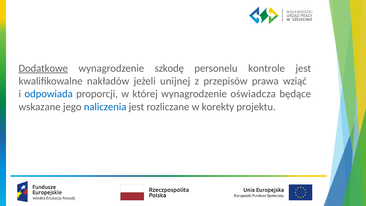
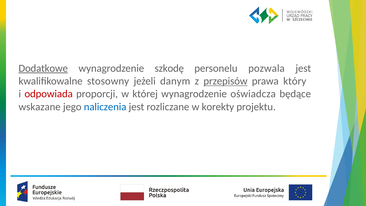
kontrole: kontrole -> pozwala (266, 68)
nakładów: nakładów -> stosowny (108, 81)
unijnej: unijnej -> danym (175, 81)
przepisów underline: none -> present (225, 81)
wziąć: wziąć -> który (295, 81)
odpowiada colour: blue -> red (49, 94)
